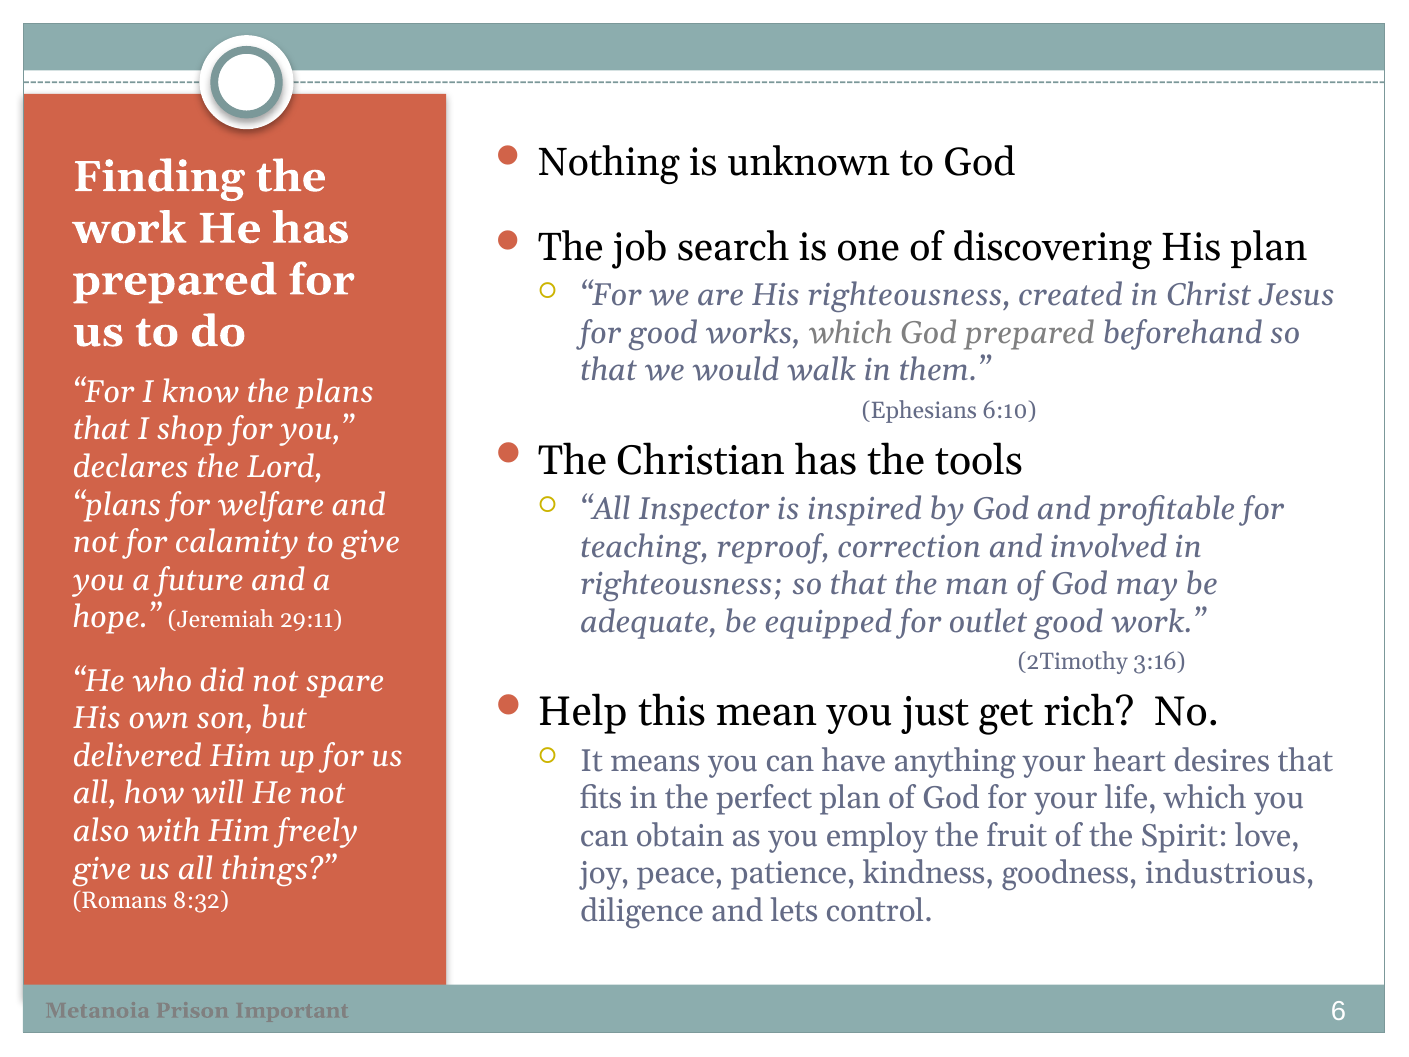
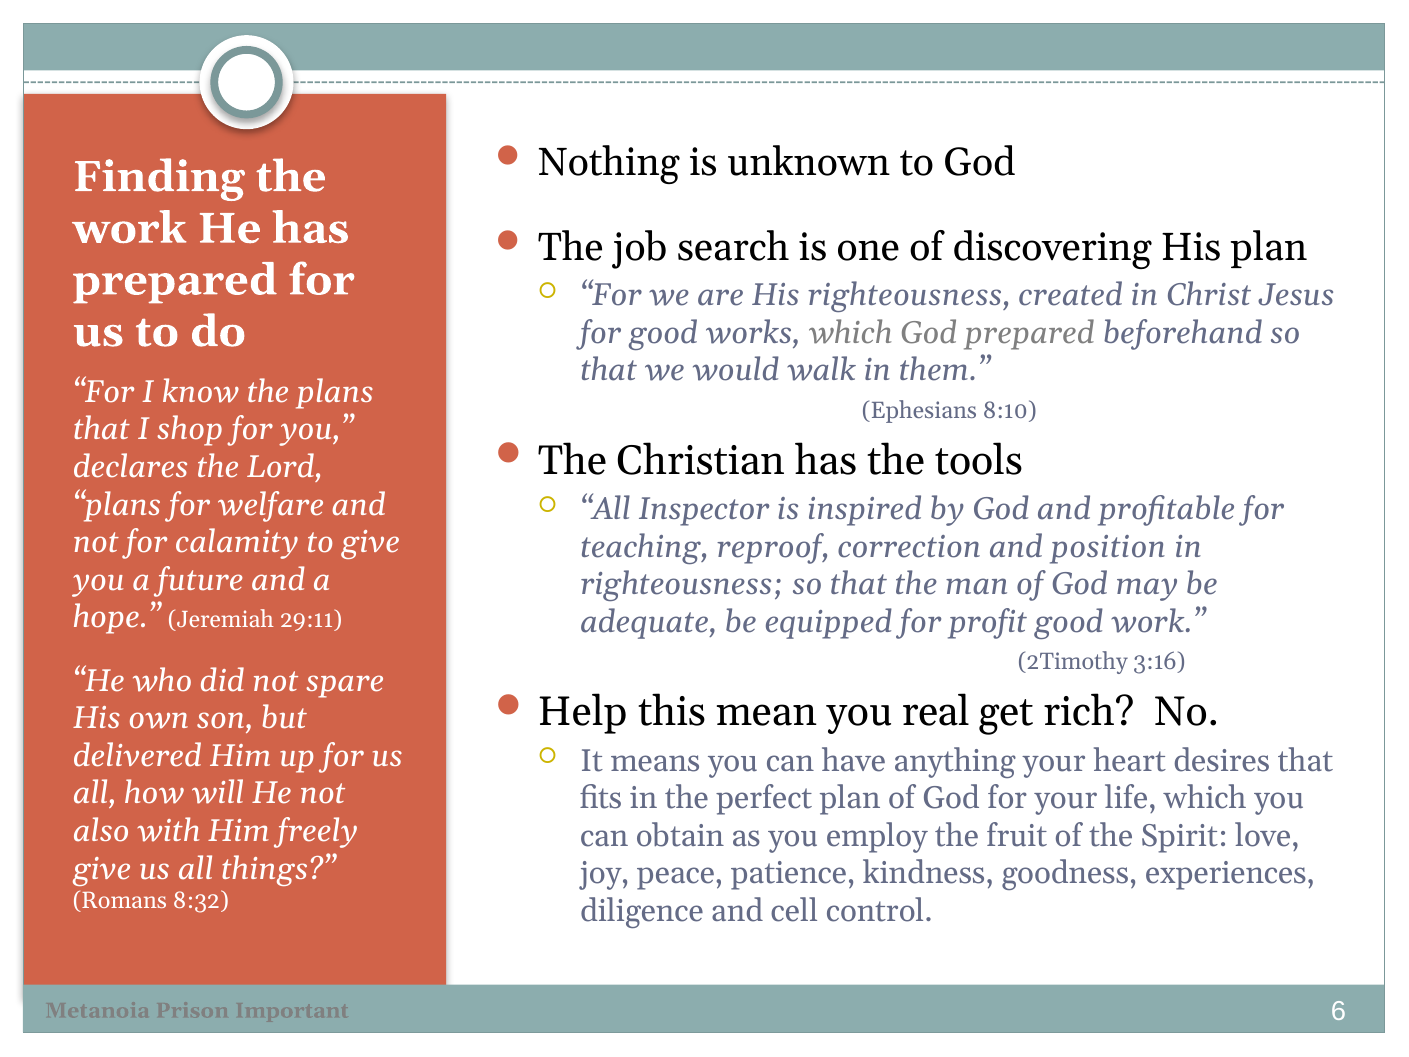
6:10: 6:10 -> 8:10 (1010, 411)
involved: involved -> position (1108, 547)
outlet: outlet -> profit (988, 622)
just: just -> real (936, 712)
industrious: industrious -> experiences (1230, 873)
lets: lets -> cell (794, 911)
